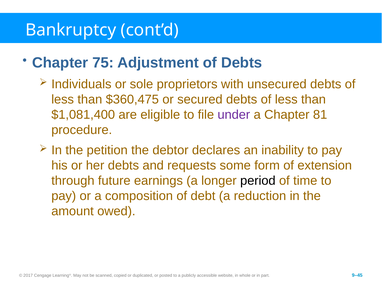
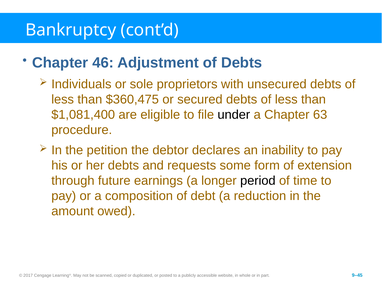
75: 75 -> 46 (103, 63)
under colour: purple -> black (234, 115)
81: 81 -> 63 (320, 115)
